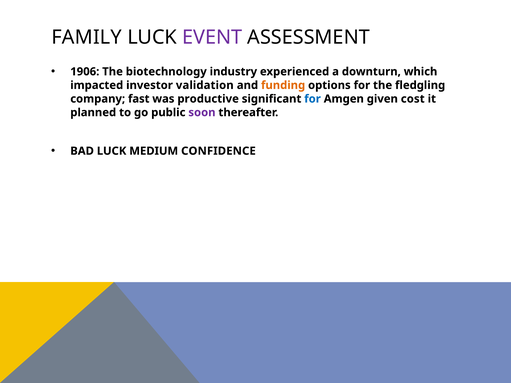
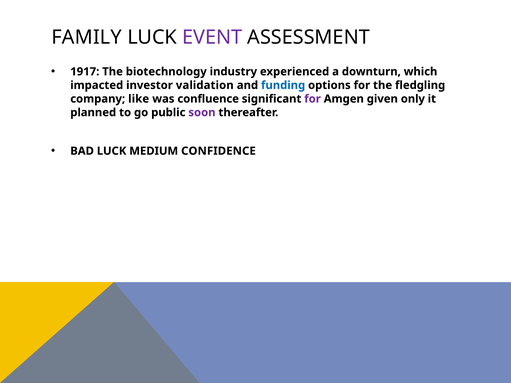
1906: 1906 -> 1917 (85, 72)
funding colour: orange -> blue (283, 85)
fast: fast -> like (139, 99)
productive: productive -> confluence (208, 99)
for colour: blue -> purple (313, 99)
cost: cost -> only (413, 99)
